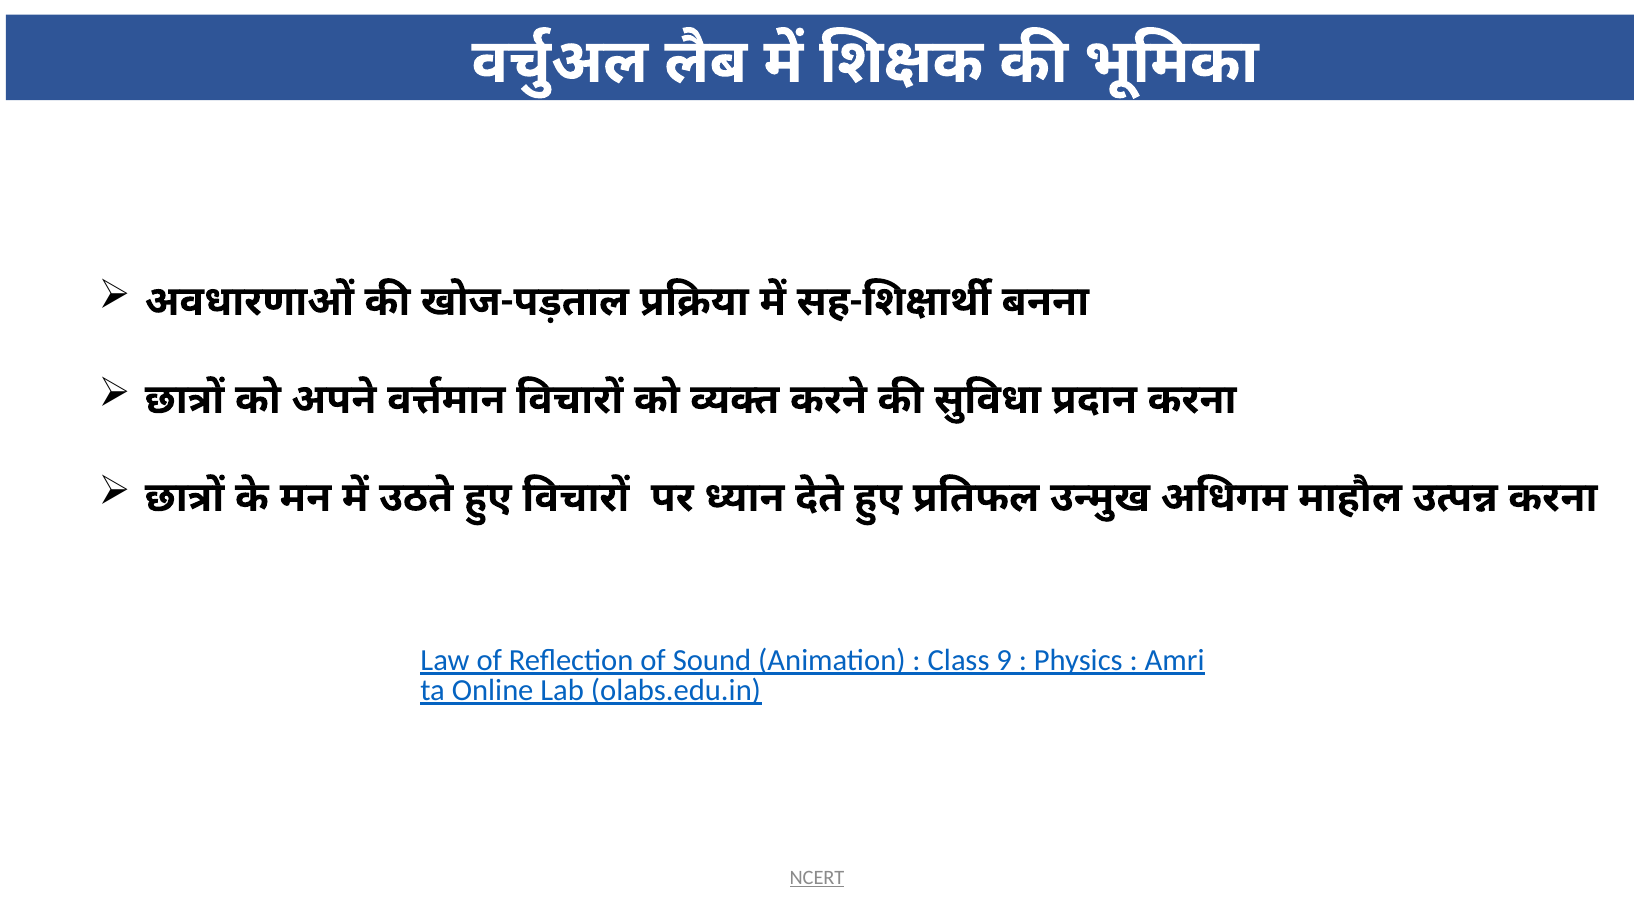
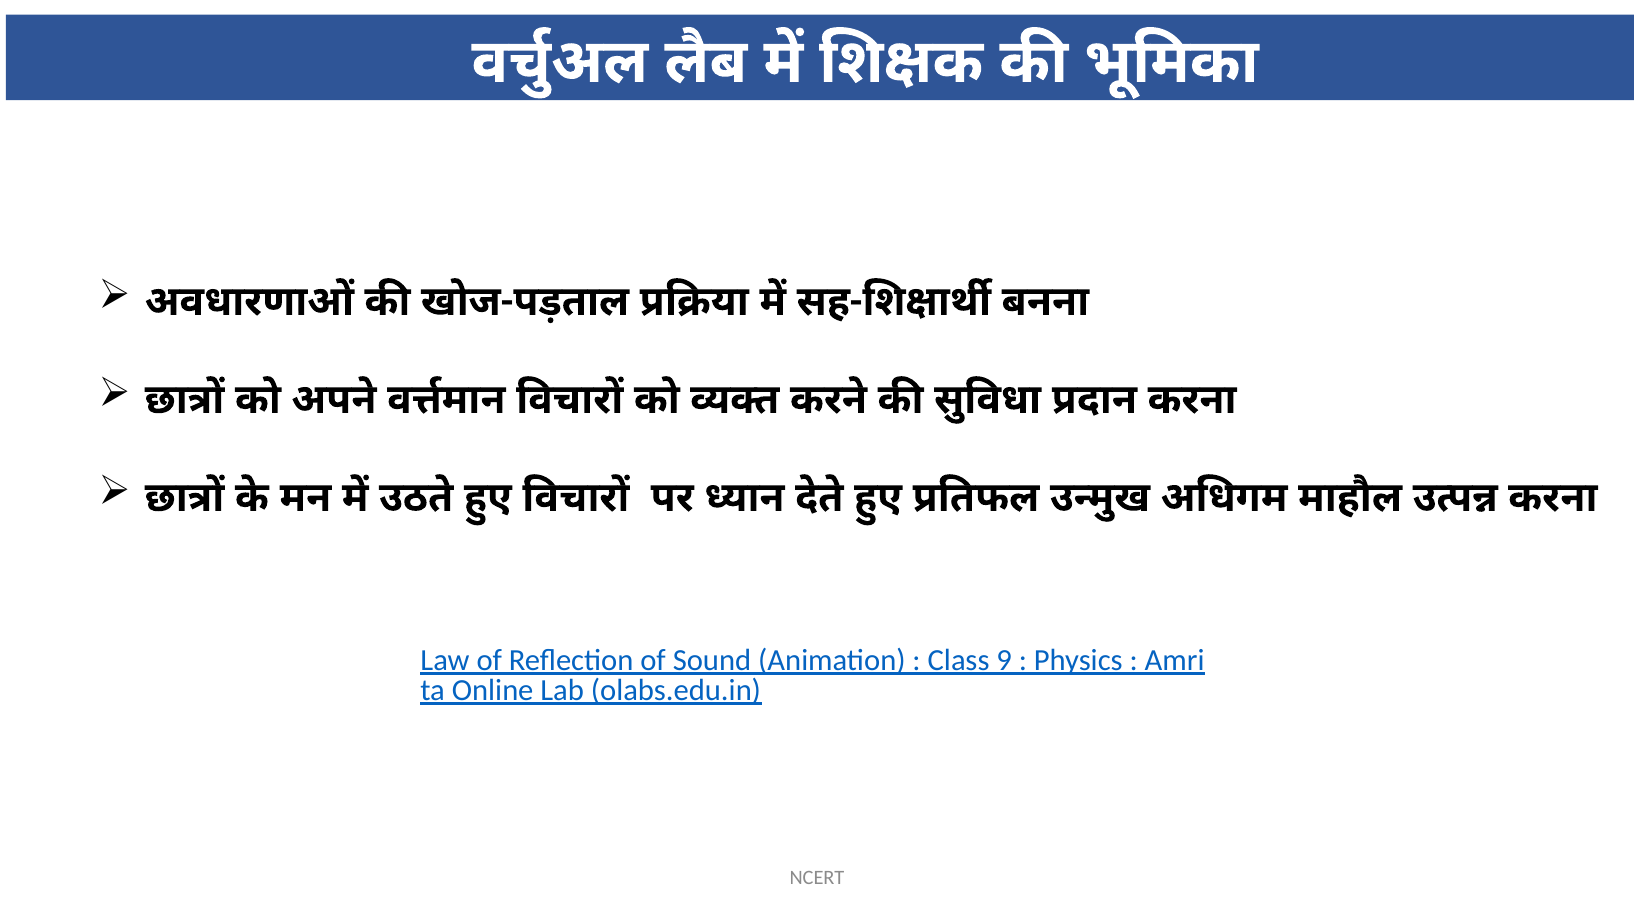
NCERT underline: present -> none (817, 878)
